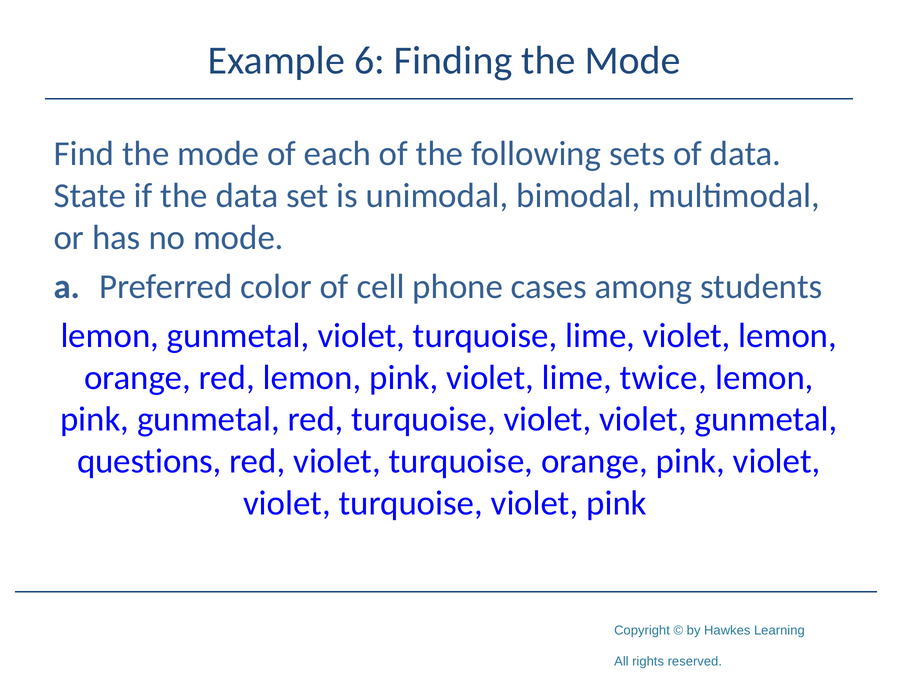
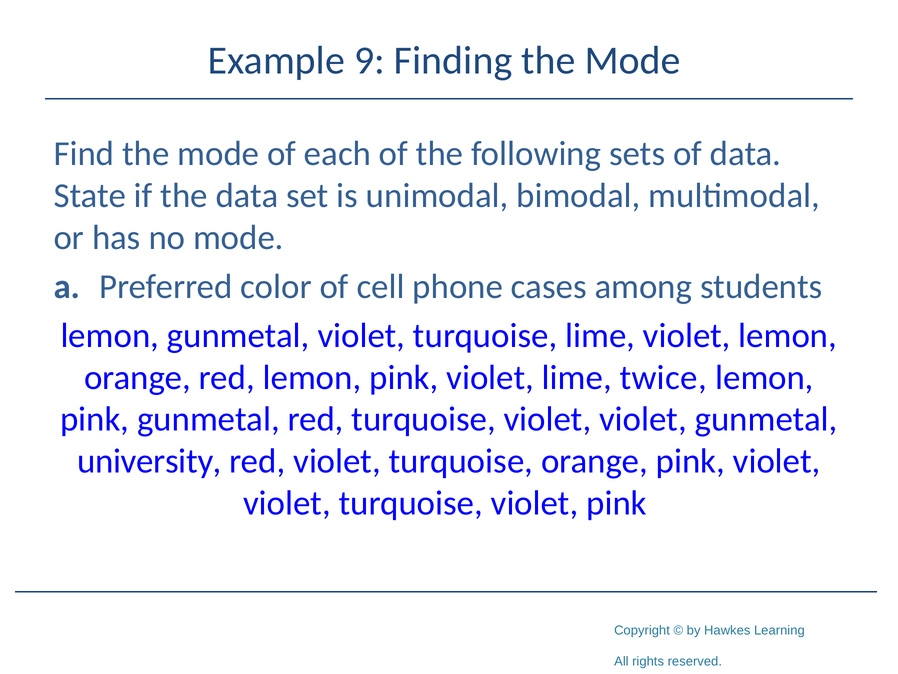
6: 6 -> 9 (369, 60)
questions: questions -> university (149, 461)
